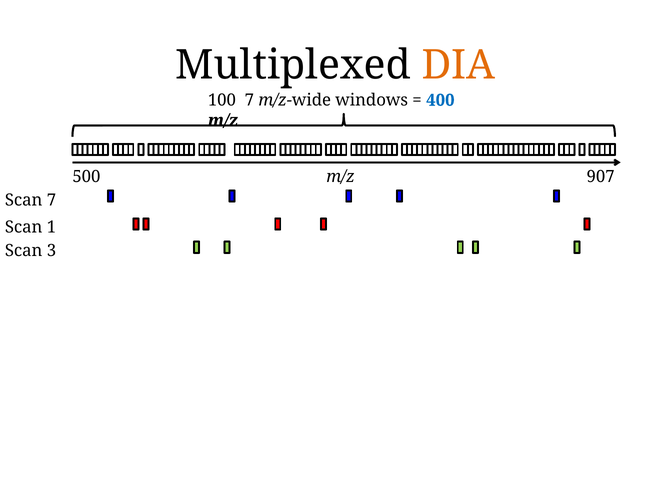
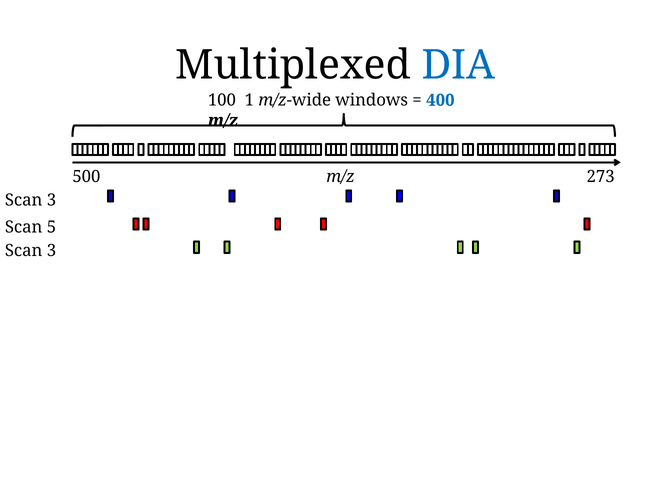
DIA colour: orange -> blue (458, 65)
100 7: 7 -> 1 (249, 100)
907: 907 -> 273 (601, 177)
7: 7 -> 3 (51, 200)
1: 1 -> 5 (51, 227)
